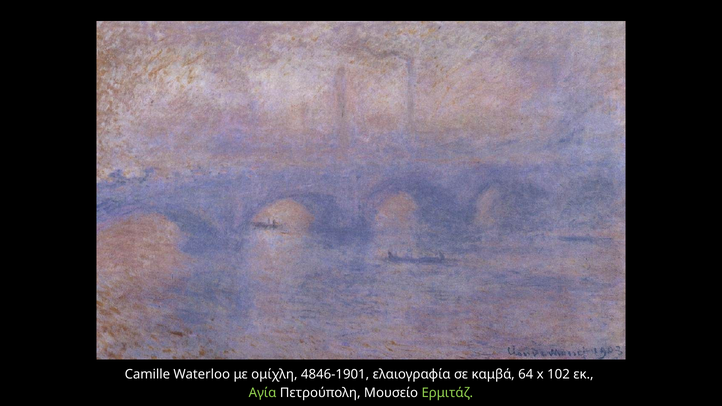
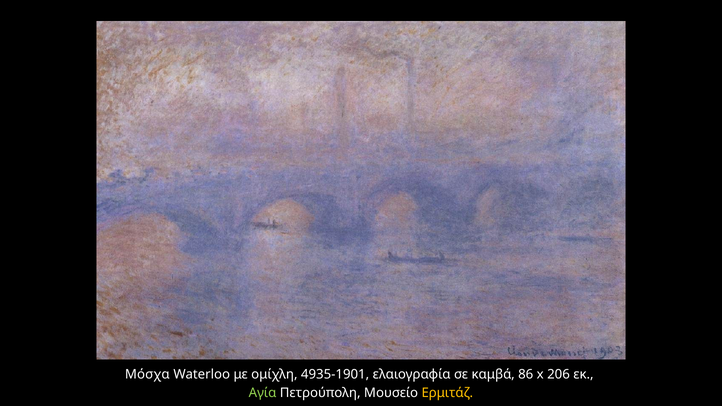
Camille: Camille -> Μόσχα (147, 374)
4846-1901: 4846-1901 -> 4935-1901 (335, 374)
64: 64 -> 86 (526, 374)
102: 102 -> 206 (559, 374)
Ερμιτάζ colour: light green -> yellow (447, 393)
